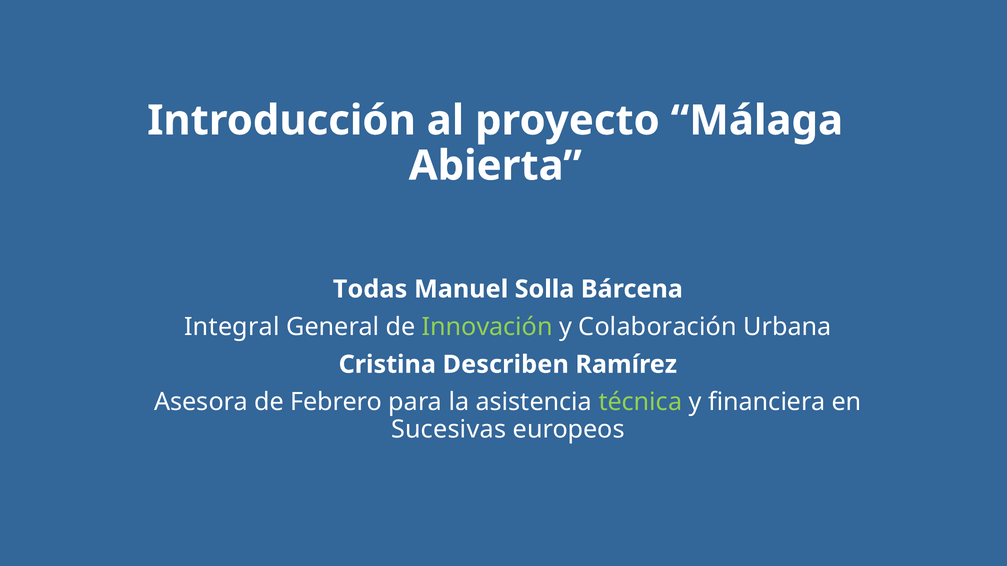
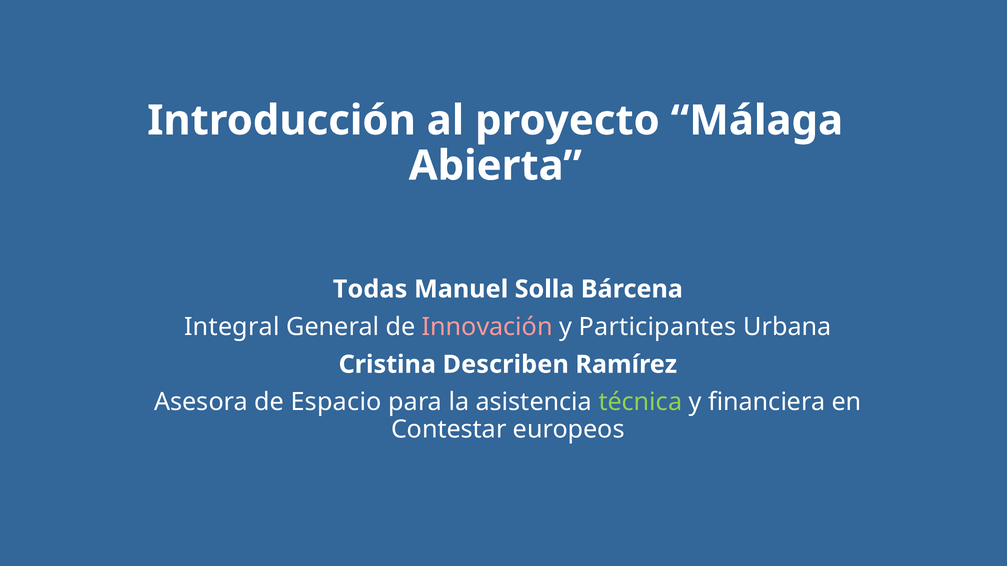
Innovación colour: light green -> pink (487, 327)
Colaboración: Colaboración -> Participantes (658, 327)
Febrero: Febrero -> Espacio (336, 402)
Sucesivas: Sucesivas -> Contestar (449, 430)
